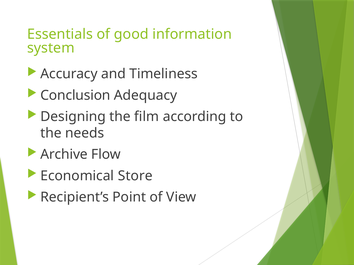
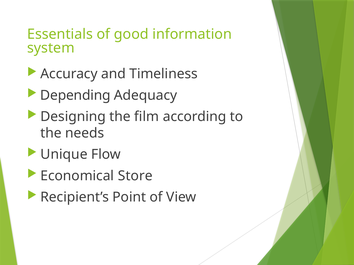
Conclusion: Conclusion -> Depending (75, 95)
Archive: Archive -> Unique (64, 155)
